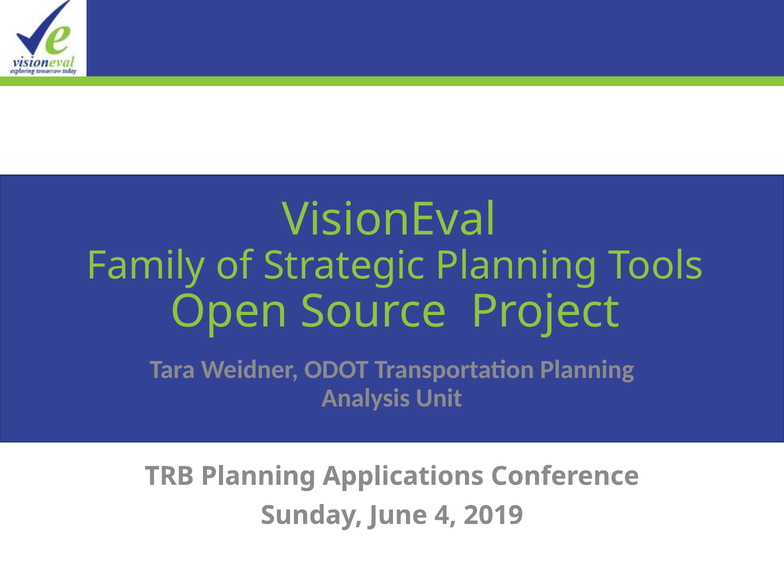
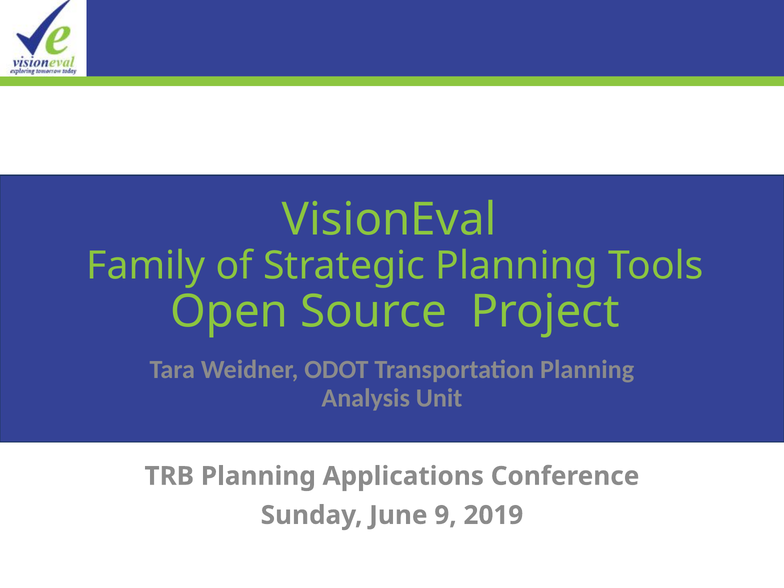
4: 4 -> 9 (446, 515)
